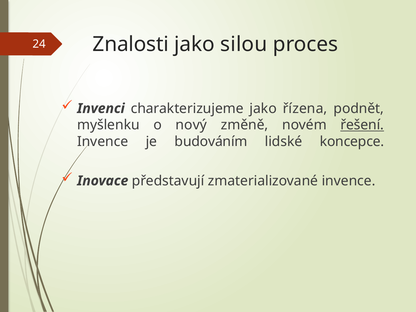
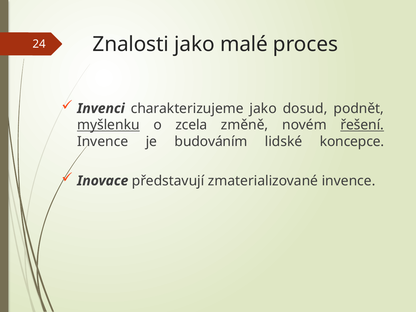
silou: silou -> malé (244, 44)
řízena: řízena -> dosud (305, 108)
myšlenku underline: none -> present (108, 125)
nový: nový -> zcela (191, 125)
